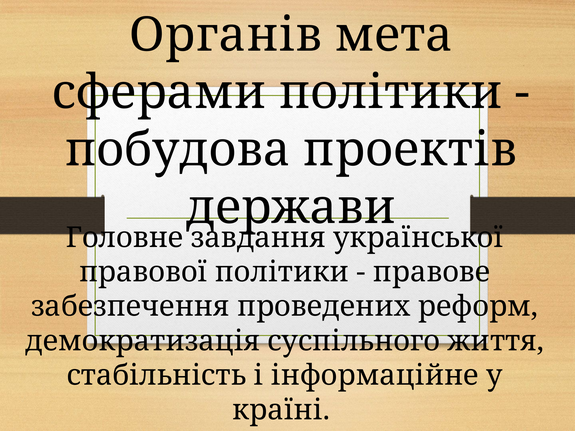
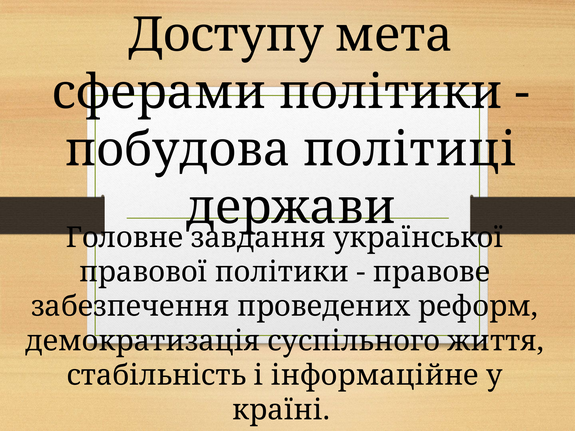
Органів: Органів -> Доступу (226, 35)
проектів: проектів -> політиці (410, 150)
